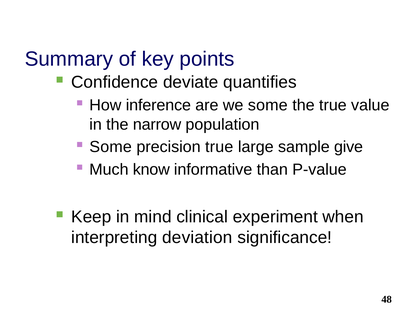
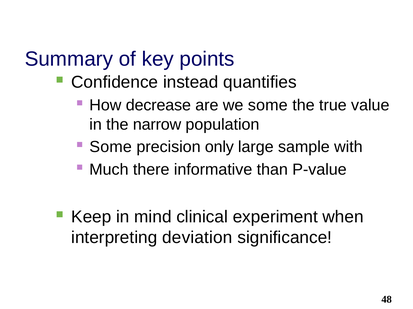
deviate: deviate -> instead (191, 82)
inference: inference -> decrease (158, 106)
precision true: true -> only (219, 147)
give: give -> with (348, 147)
know: know -> there (151, 170)
